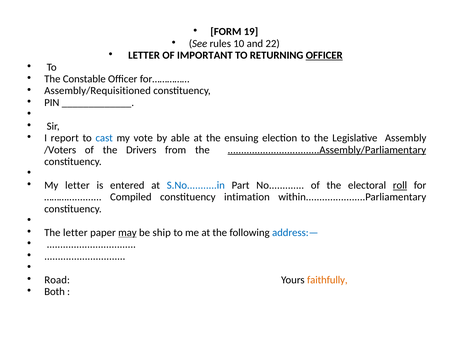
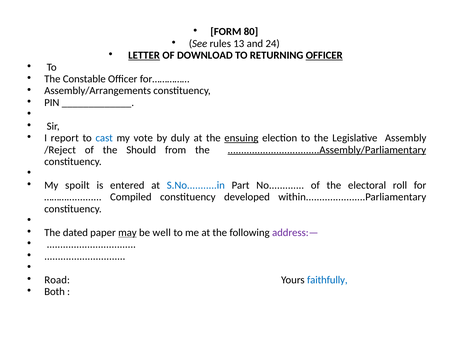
19: 19 -> 80 (251, 32)
10: 10 -> 13 (239, 43)
22: 22 -> 24 (273, 43)
LETTER underline: none -> present (144, 55)
IMPORTANT: IMPORTANT -> DOWNLOAD (205, 55)
Assembly/Requisitioned: Assembly/Requisitioned -> Assembly/Arrangements (98, 91)
able: able -> duly (180, 138)
ensuing underline: none -> present (241, 138)
/Voters: /Voters -> /Reject (60, 150)
Drivers: Drivers -> Should (141, 150)
My letter: letter -> spoilt (77, 185)
roll underline: present -> none (400, 185)
intimation: intimation -> developed (247, 197)
The letter: letter -> dated (75, 232)
ship: ship -> well (162, 232)
address:— colour: blue -> purple (295, 232)
faithfully colour: orange -> blue (327, 279)
